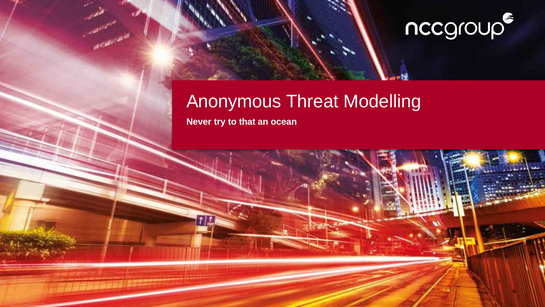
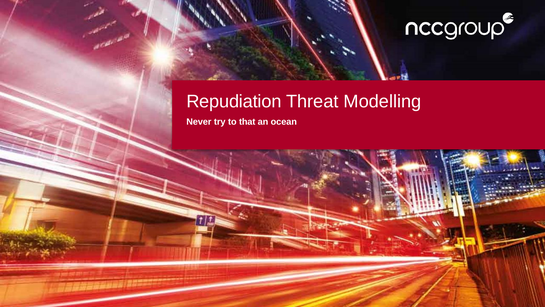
Anonymous: Anonymous -> Repudiation (234, 101)
